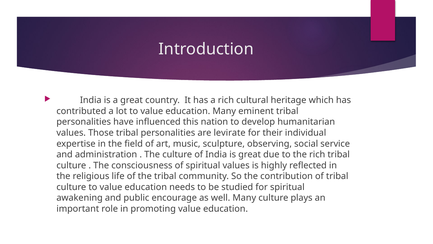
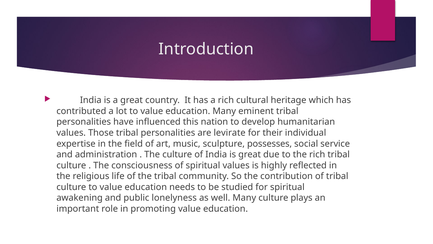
observing: observing -> possesses (270, 143)
encourage: encourage -> lonelyness (174, 198)
